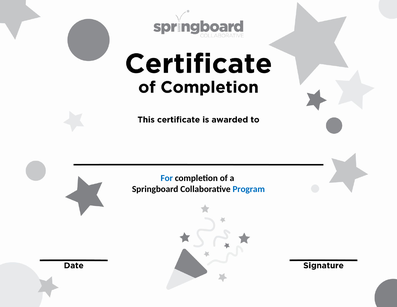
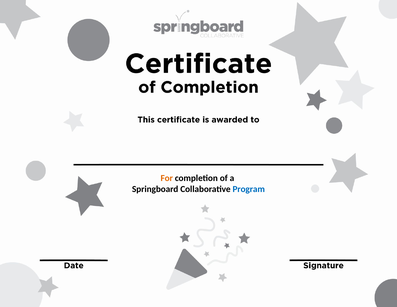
For colour: blue -> orange (167, 178)
